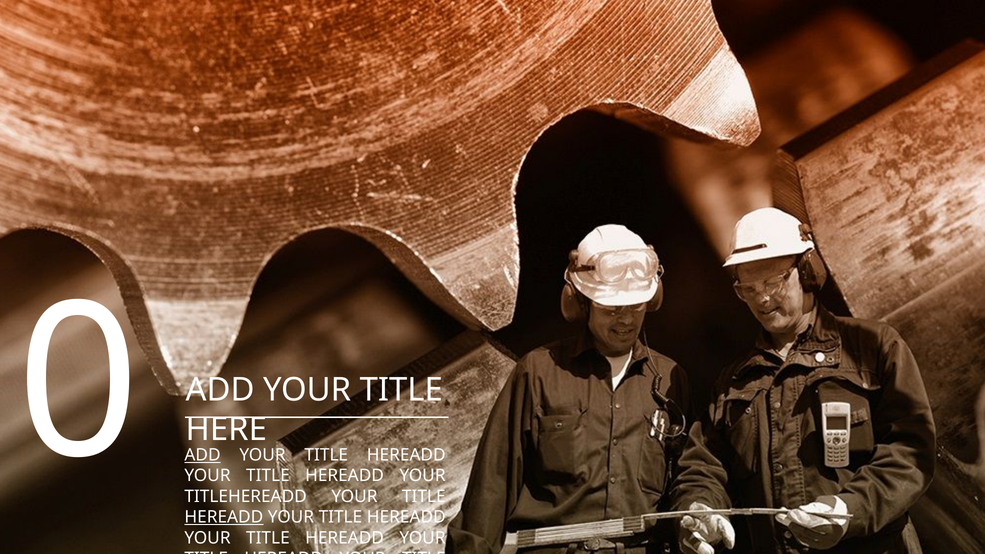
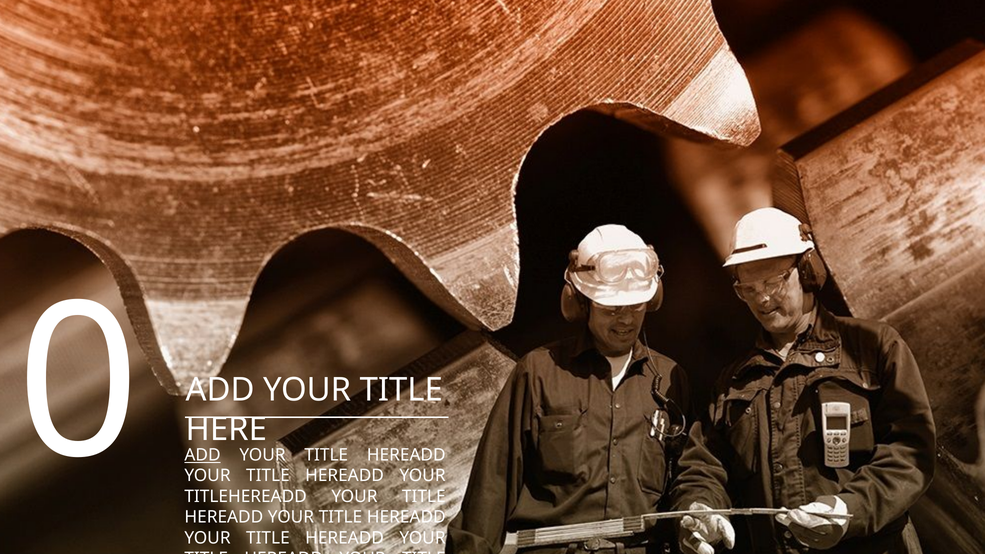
HEREADD underline: present -> none (224, 517)
